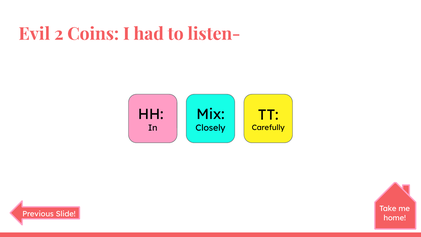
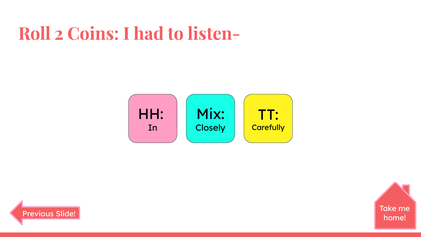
Evil: Evil -> Roll (34, 34)
